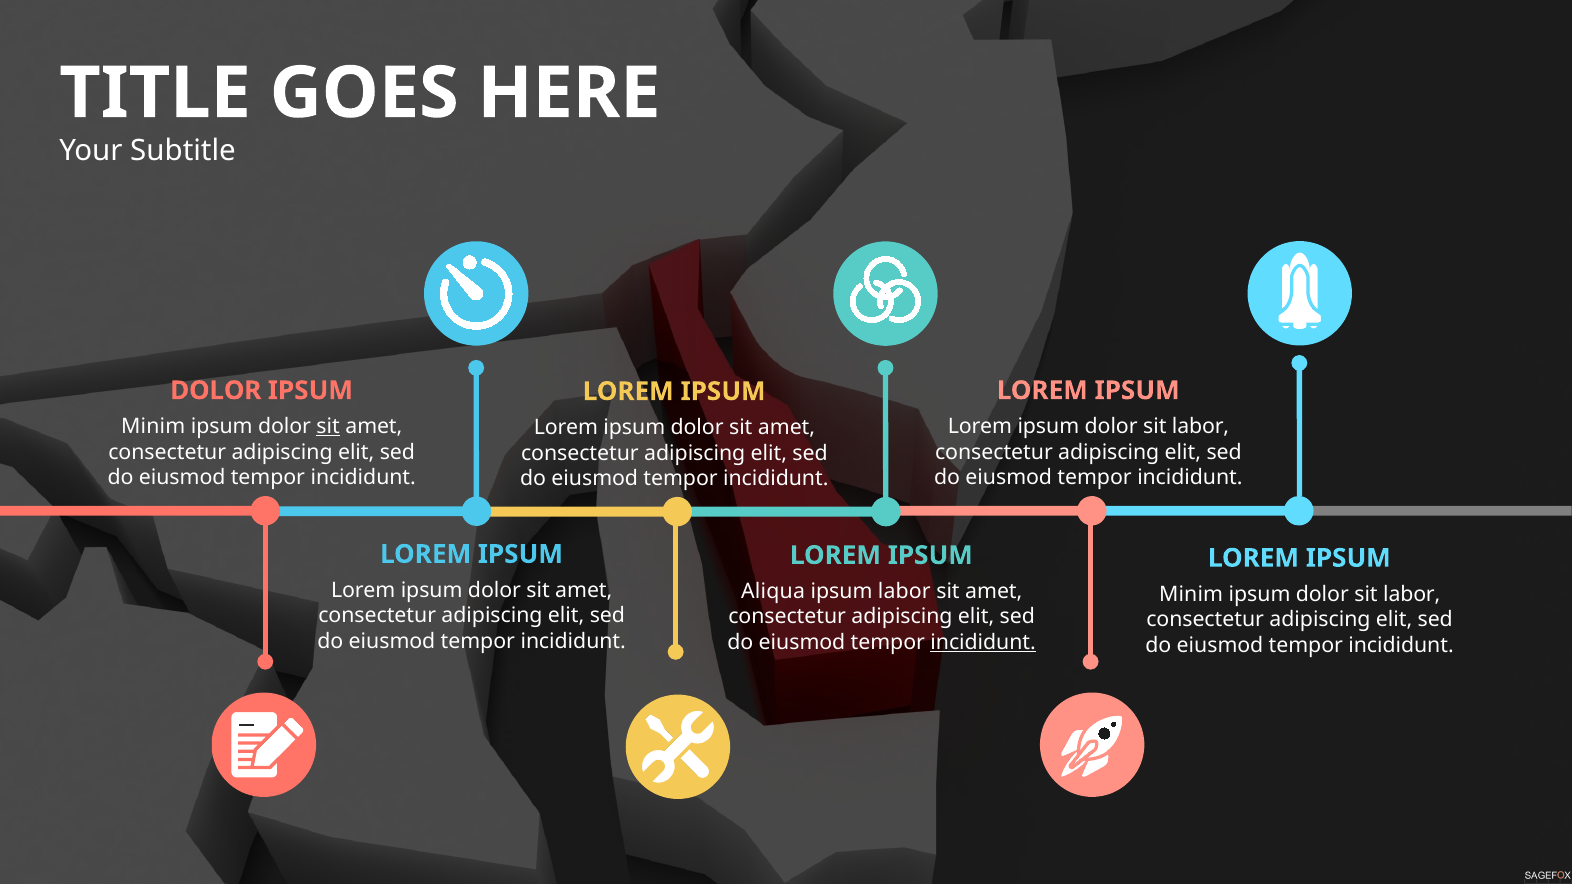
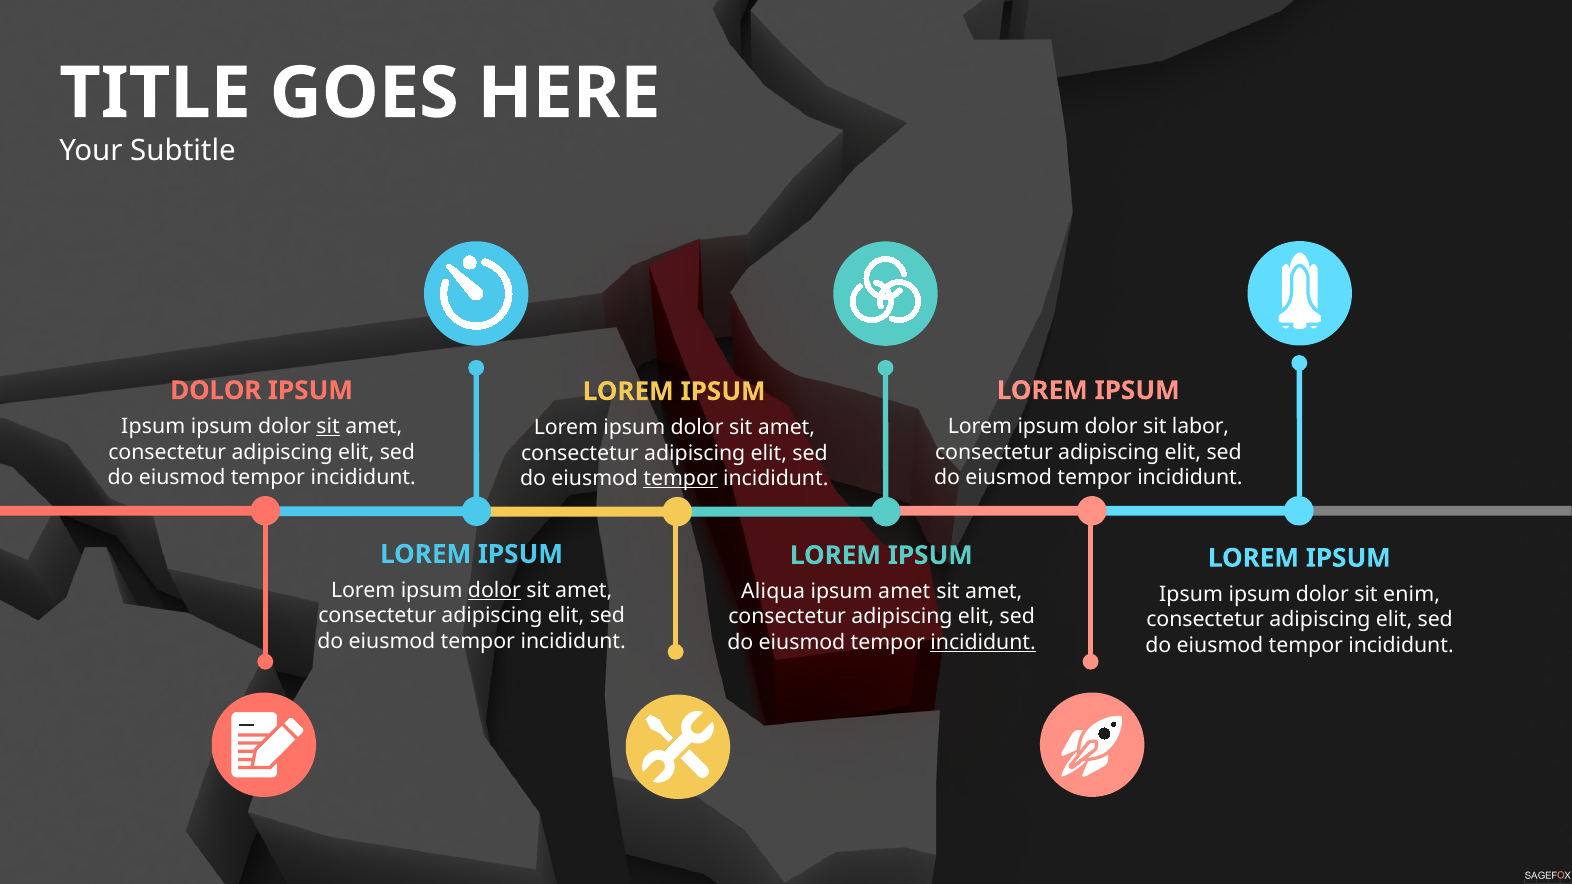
Minim: Minim -> Ipsum (153, 427)
tempor underline: none -> present (681, 479)
dolor underline: none -> present (494, 590)
ipsum labor: labor -> amet (904, 592)
Minim: Minim -> Ipsum (1191, 594)
labor: labor -> enim (1412, 594)
